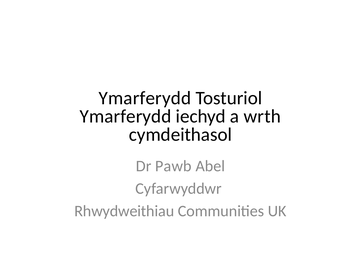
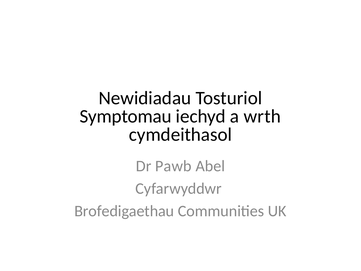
Ymarferydd: Ymarferydd -> Newidiadau (145, 98)
Ymarferydd: Ymarferydd -> Symptomau (126, 116)
Rhwydweithiau: Rhwydweithiau -> Brofedigaethau (124, 211)
